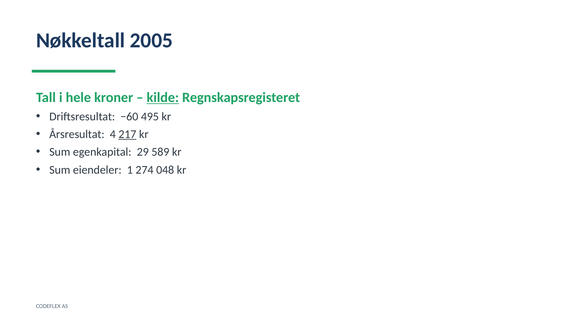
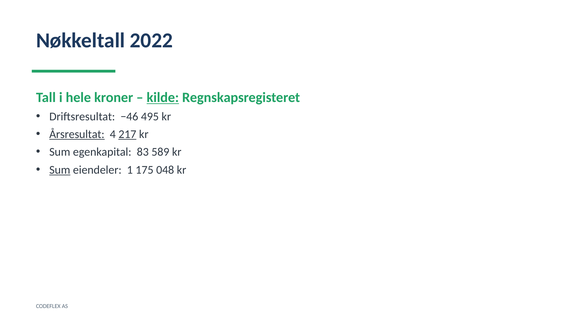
2005: 2005 -> 2022 (151, 40)
−60: −60 -> −46 (129, 116)
Årsresultat underline: none -> present (77, 134)
29: 29 -> 83 (143, 152)
Sum underline: none -> present (60, 169)
274: 274 -> 175 (145, 169)
